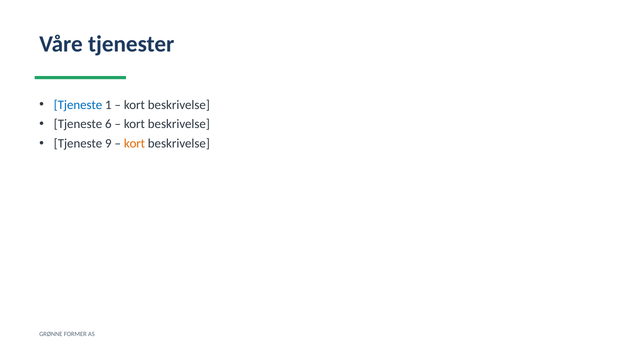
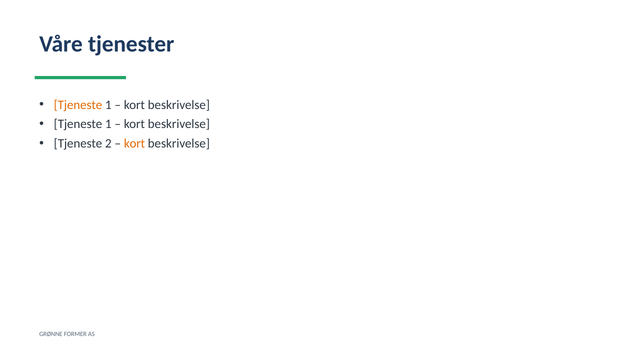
Tjeneste colour: blue -> orange (78, 105)
6: 6 -> 1 (108, 124)
9: 9 -> 2 (108, 143)
